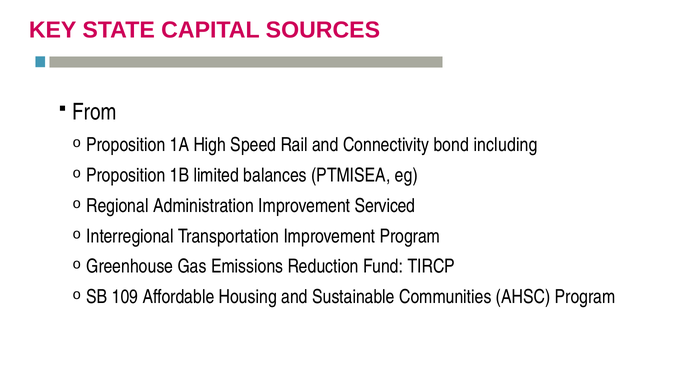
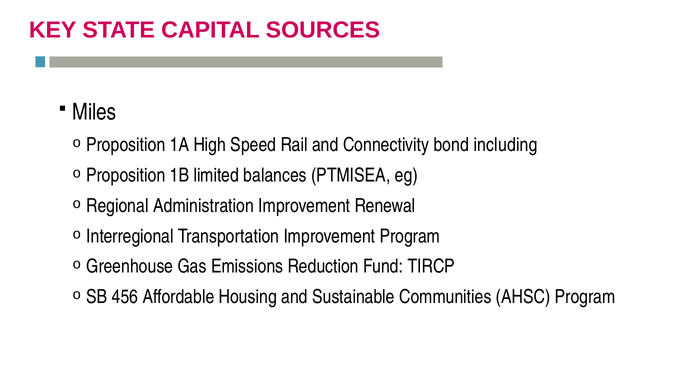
From: From -> Miles (94, 112)
Serviced: Serviced -> Renewal (385, 205)
109: 109 -> 456 (125, 296)
